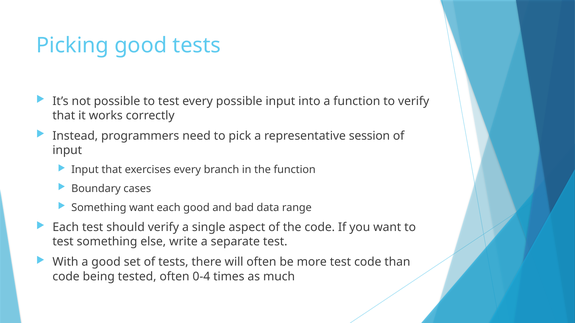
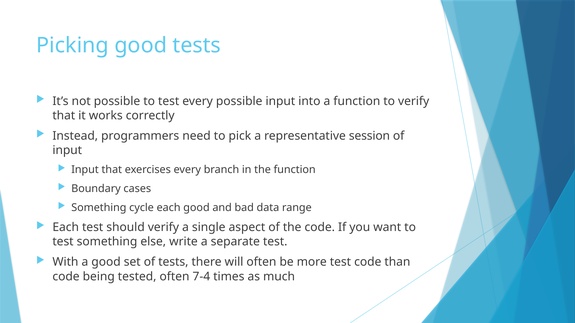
Something want: want -> cycle (142, 208)
0-4: 0-4 -> 7-4 (201, 277)
